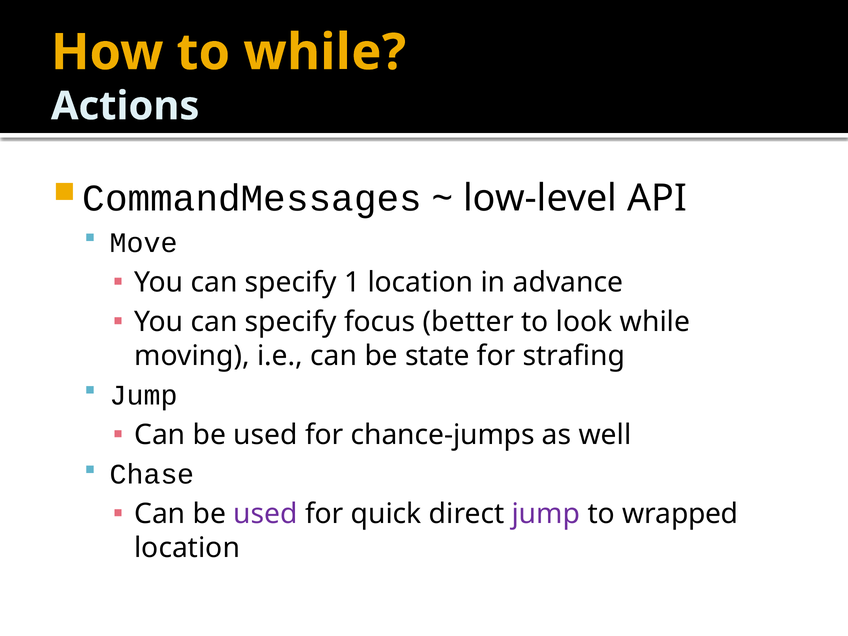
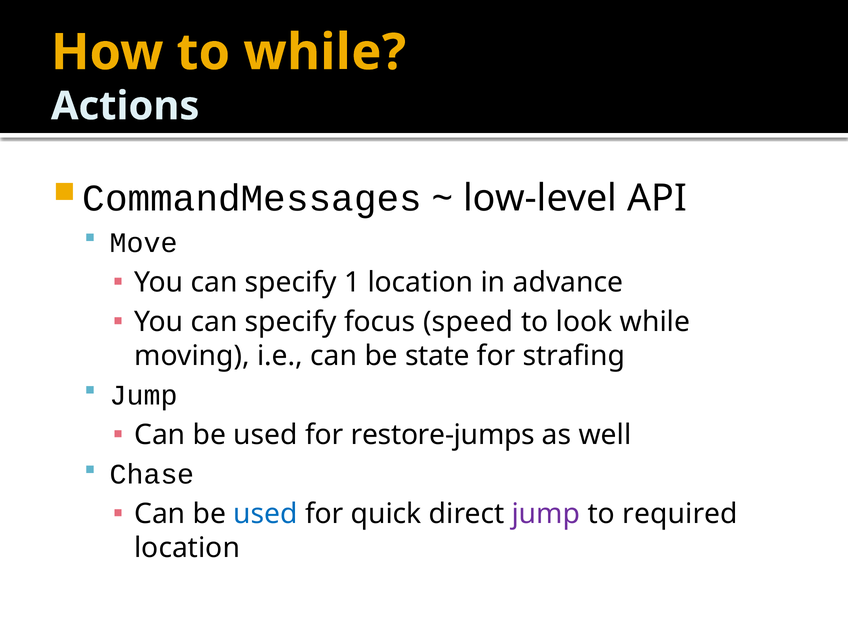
better: better -> speed (468, 322)
chance-jumps: chance-jumps -> restore-jumps (443, 435)
used colour: purple -> blue (266, 514)
wrapped: wrapped -> required (680, 514)
